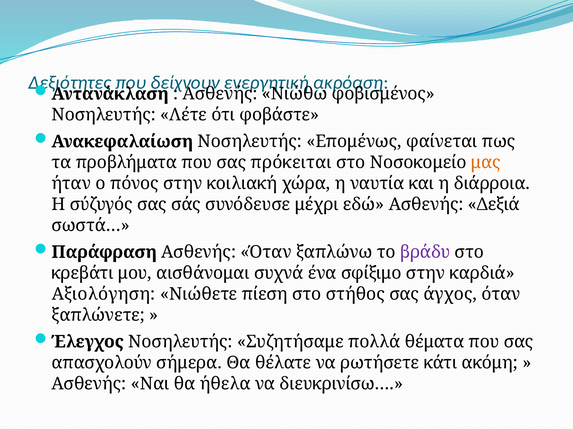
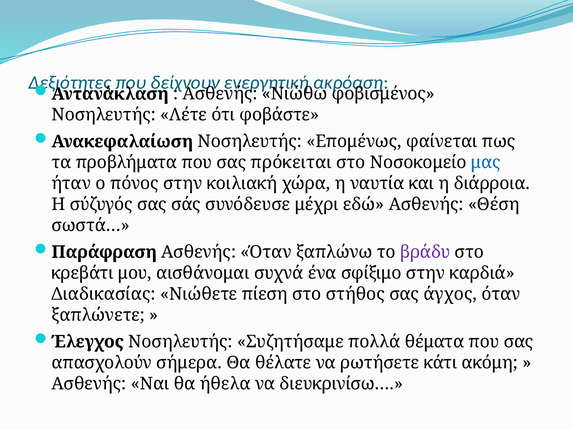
μας colour: orange -> blue (486, 163)
Δεξιά: Δεξιά -> Θέση (494, 205)
Αξιολόγηση: Αξιολόγηση -> Διαδικασίας (104, 295)
